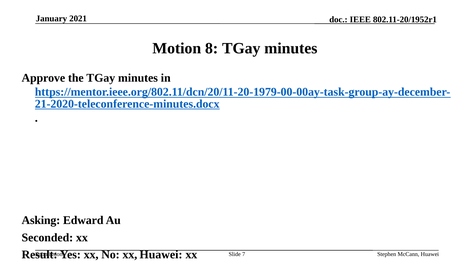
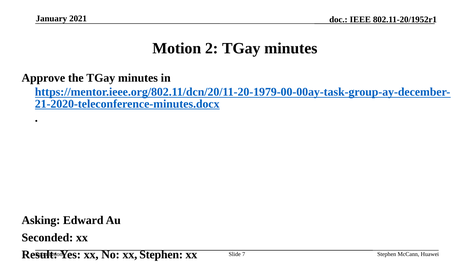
8: 8 -> 2 (212, 48)
xx Huawei: Huawei -> Stephen (161, 254)
